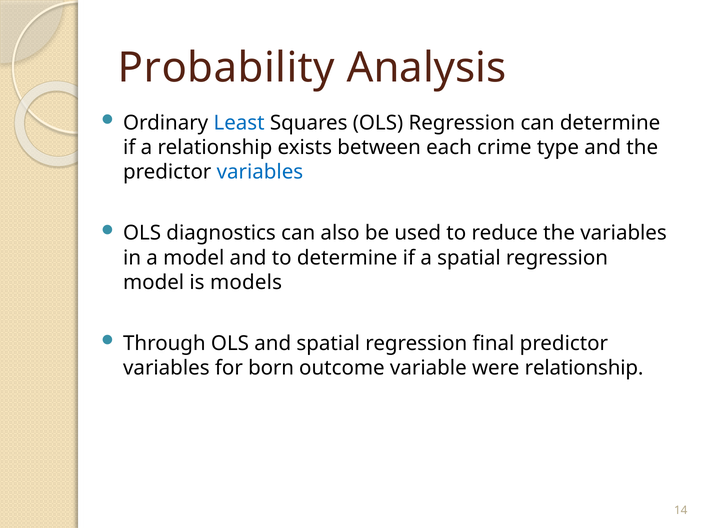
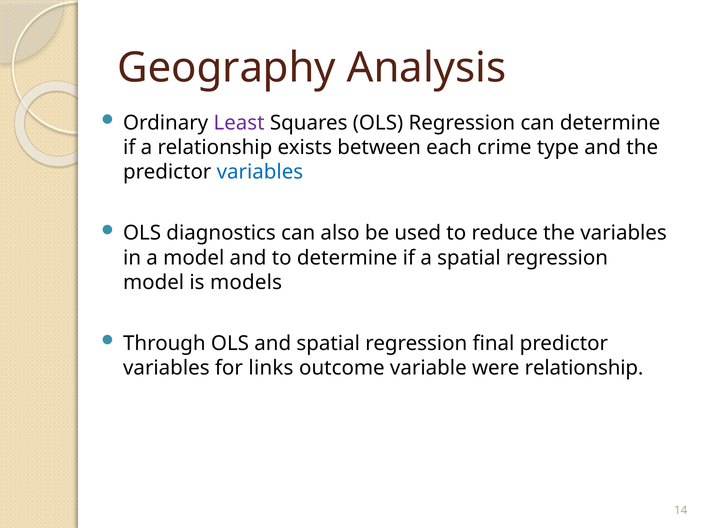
Probability: Probability -> Geography (227, 68)
Least colour: blue -> purple (239, 123)
born: born -> links (271, 368)
